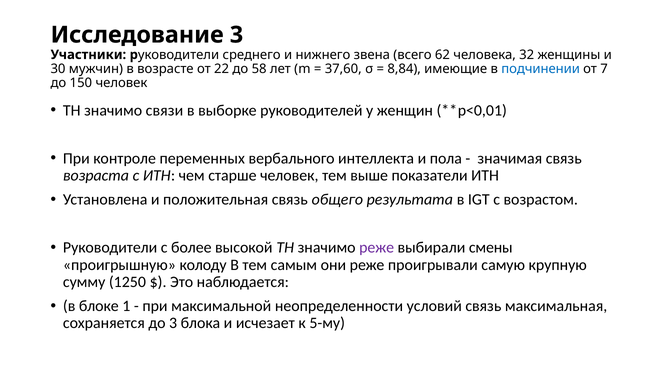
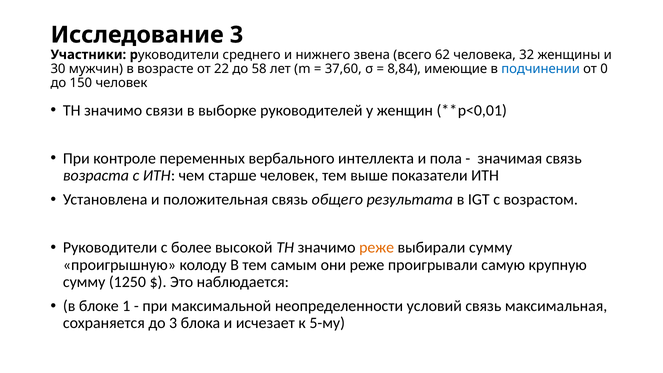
7: 7 -> 0 (604, 69)
реже colour: purple -> orange (377, 248)
выбирали смены: смены -> сумму (491, 248)
